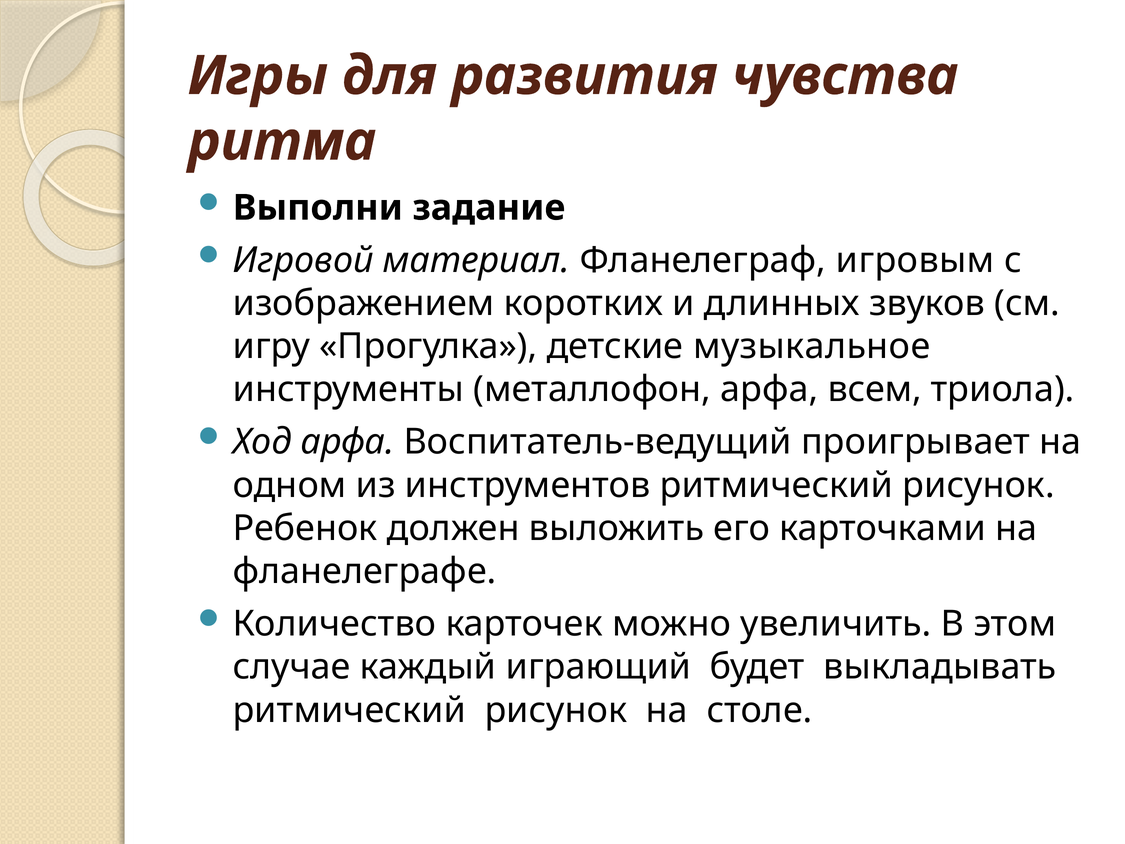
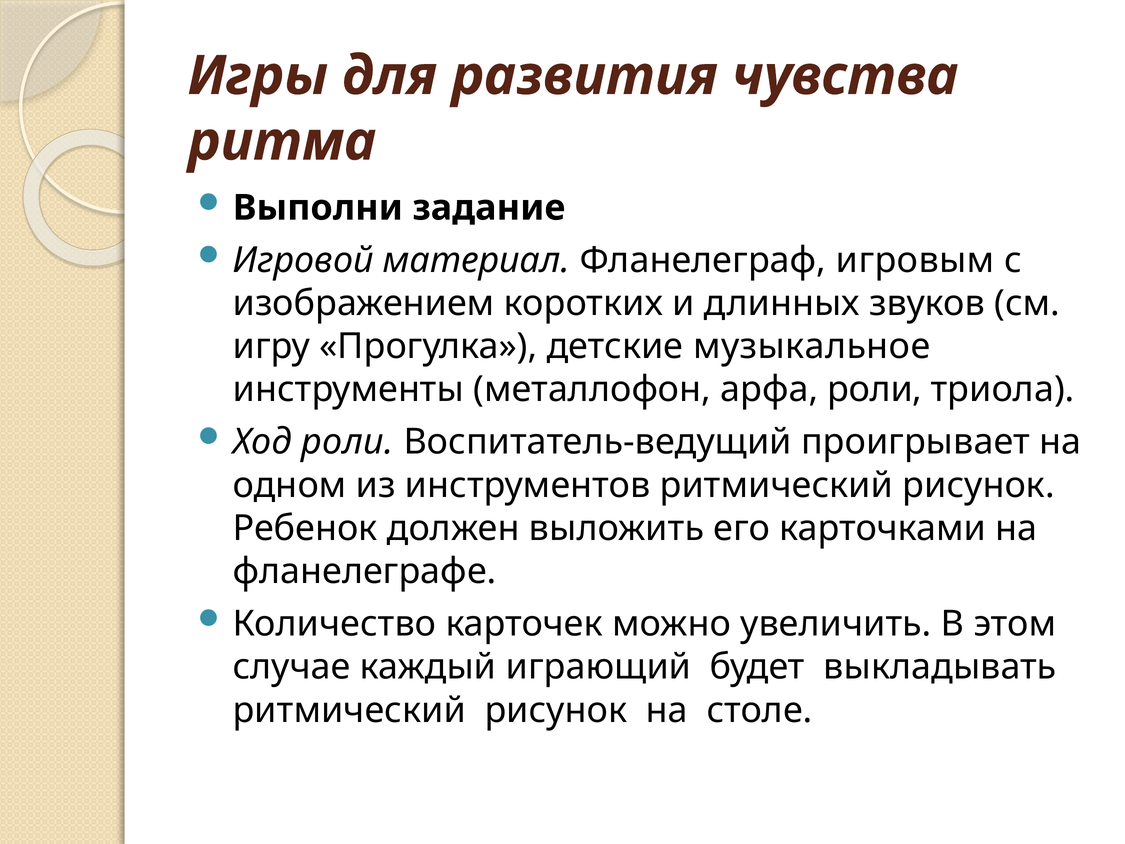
арфа всем: всем -> роли (875, 390)
Ход арфа: арфа -> роли (347, 442)
